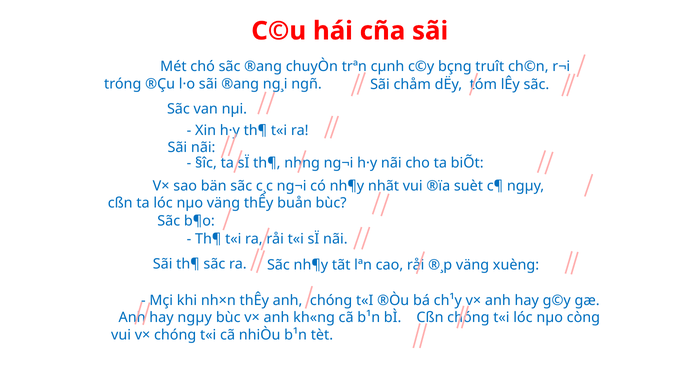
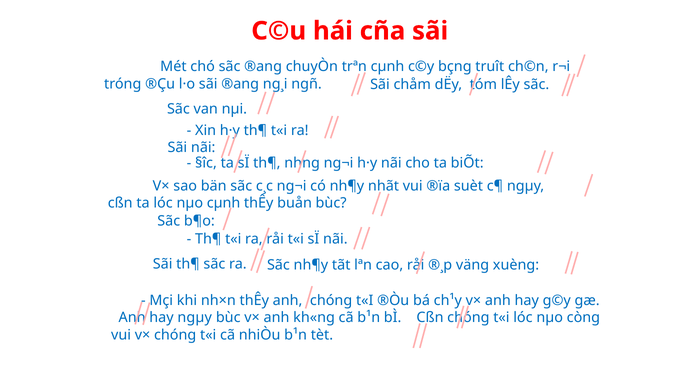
nµo väng: väng -> cµnh (224, 203)
